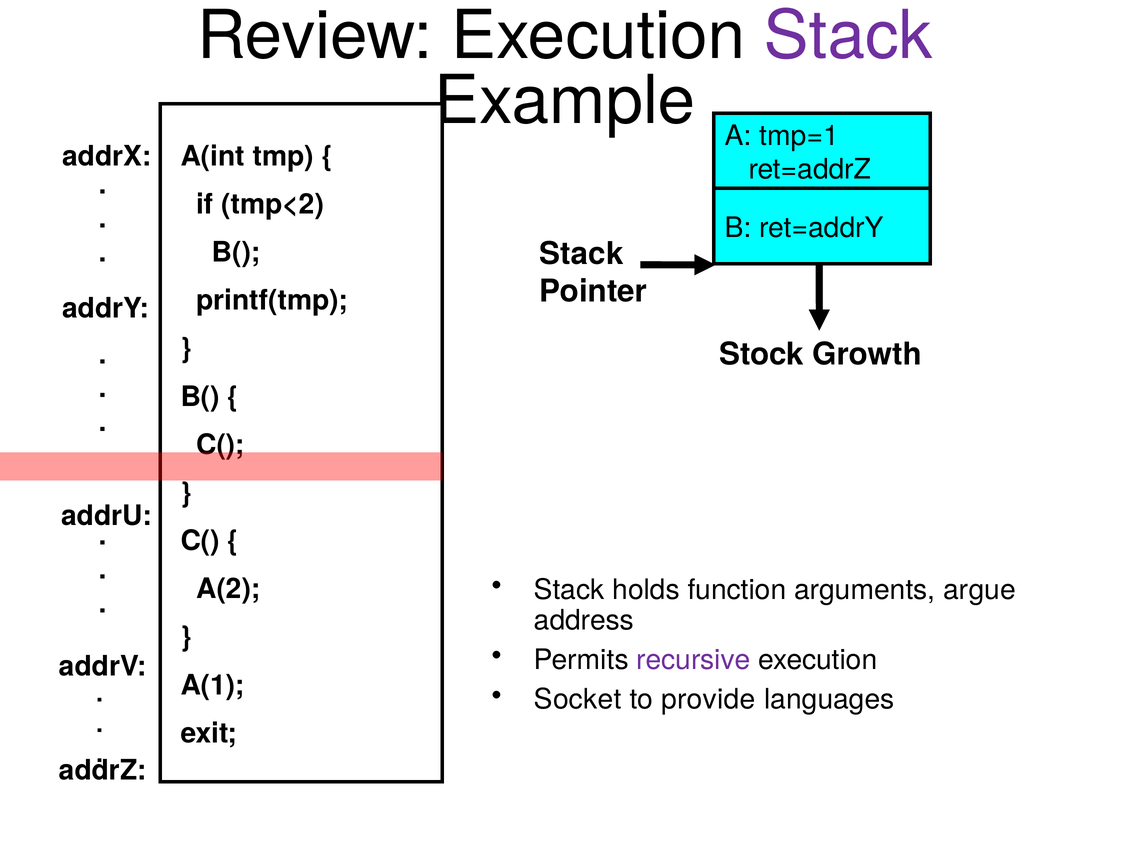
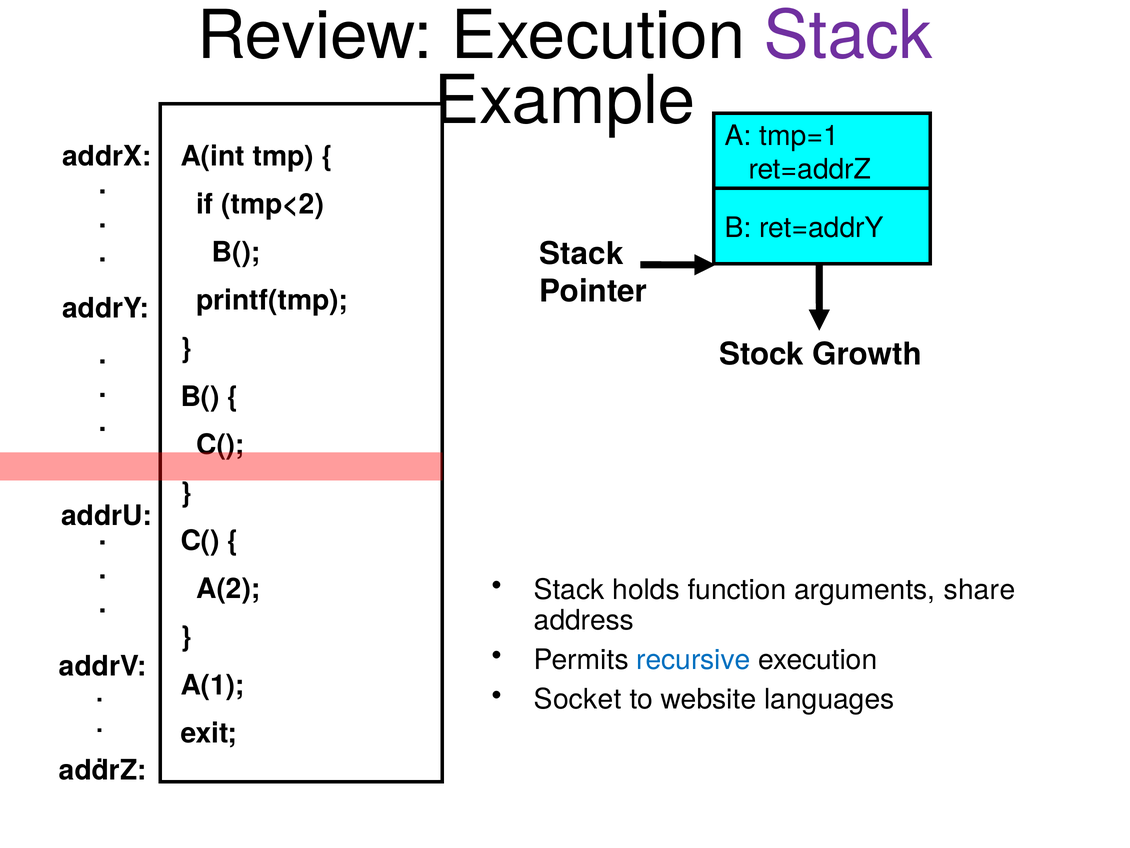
argue: argue -> share (979, 590)
recursive colour: purple -> blue (693, 660)
provide: provide -> website (708, 699)
